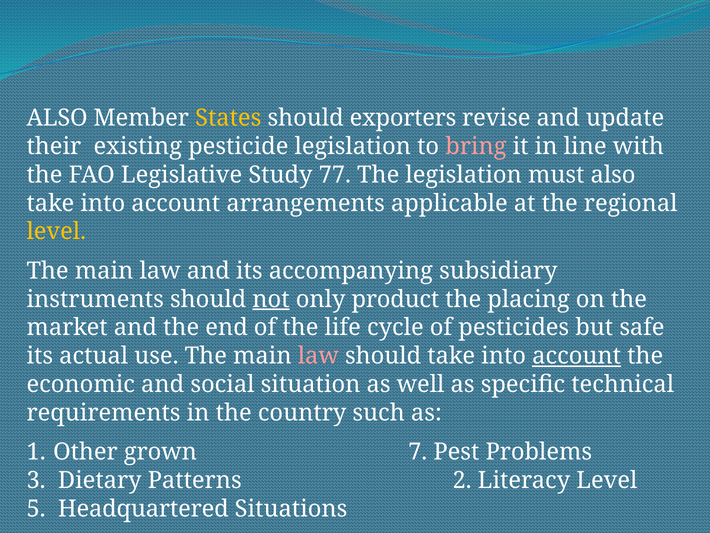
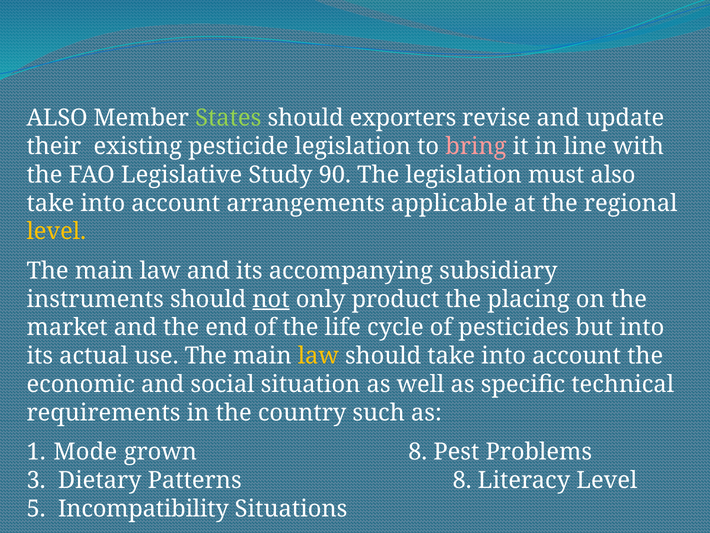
States colour: yellow -> light green (228, 118)
77: 77 -> 90 (335, 175)
but safe: safe -> into (642, 327)
law colour: pink -> yellow (318, 356)
account underline: present -> none (577, 356)
Other: Other -> Mode (85, 452)
grown 7: 7 -> 8 (418, 452)
Patterns 2: 2 -> 8 (462, 480)
Headquartered: Headquartered -> Incompatibility (143, 508)
